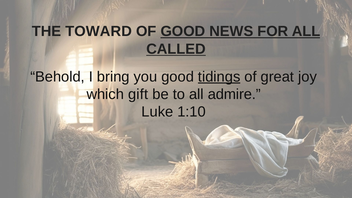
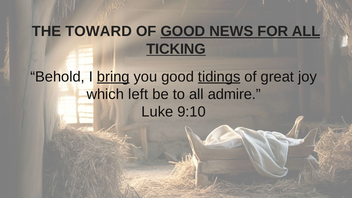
CALLED: CALLED -> TICKING (176, 49)
bring underline: none -> present (113, 77)
gift: gift -> left (138, 94)
1:10: 1:10 -> 9:10 (192, 112)
